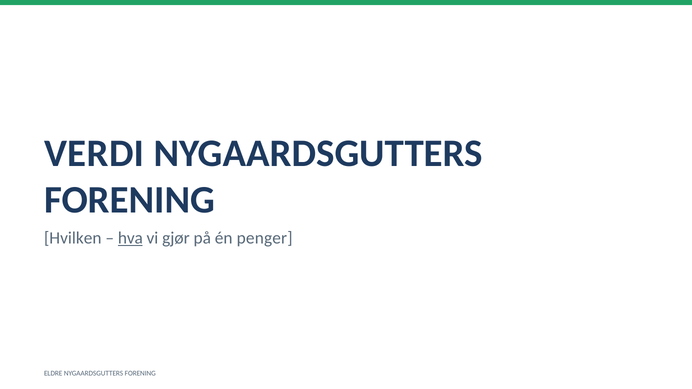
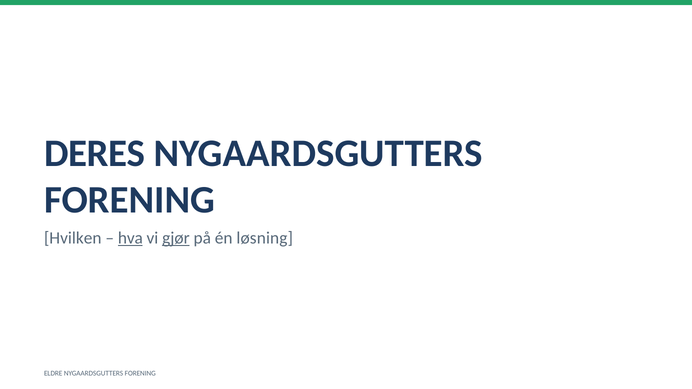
VERDI: VERDI -> DERES (95, 153)
gjør underline: none -> present (176, 238)
penger: penger -> løsning (265, 238)
